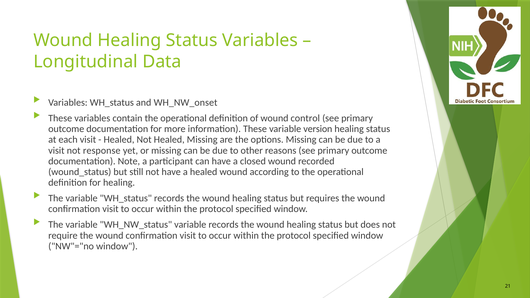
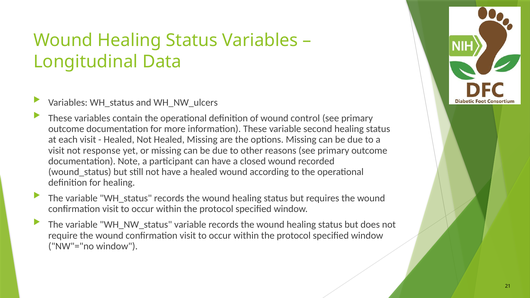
WH_NW_onset: WH_NW_onset -> WH_NW_ulcers (186, 103)
version: version -> second (318, 129)
